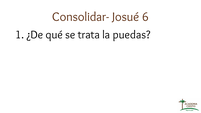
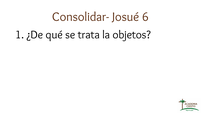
puedas: puedas -> objetos (132, 35)
